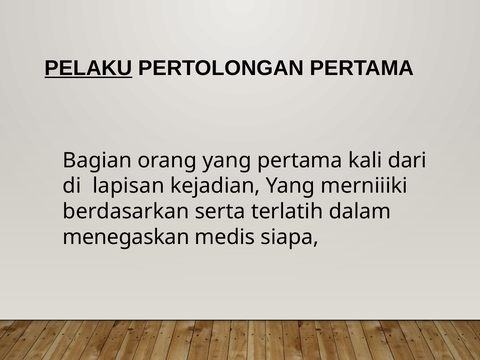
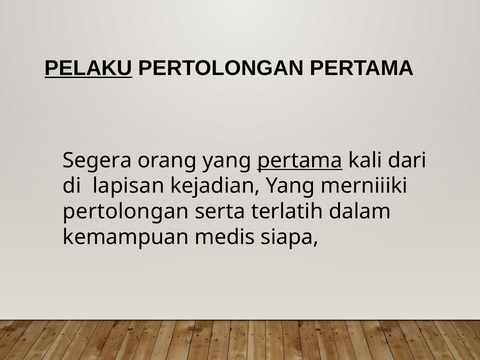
Bagian: Bagian -> Segera (97, 160)
pertama underline: none -> present (300, 160)
berdasarkan: berdasarkan -> pertolongan (126, 212)
menegaskan: menegaskan -> kemampuan (126, 237)
